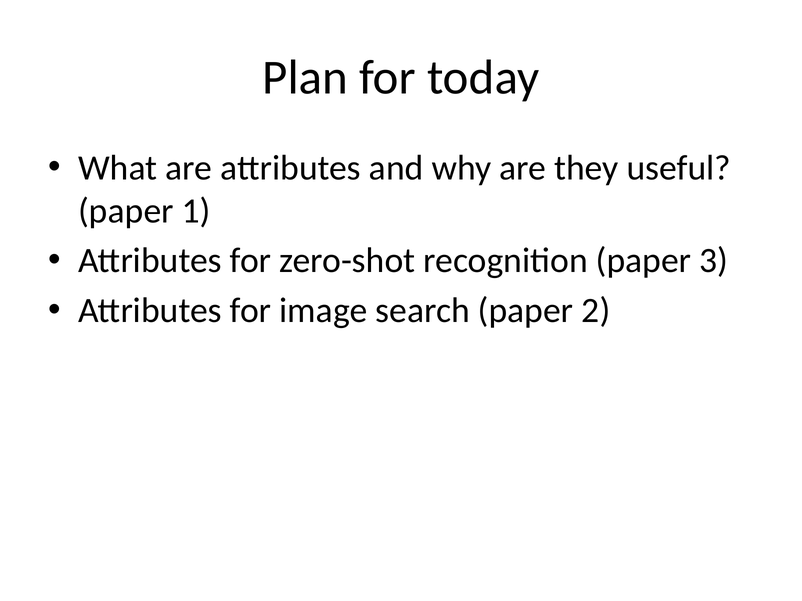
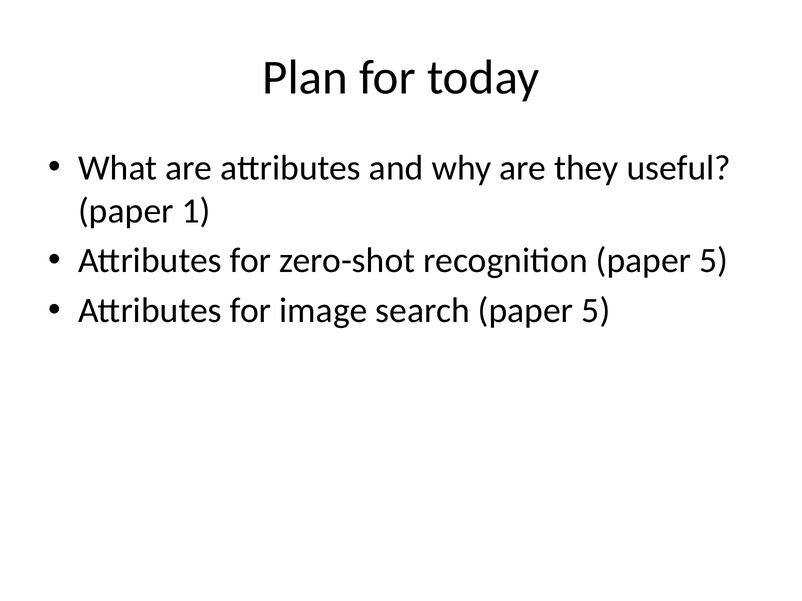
recognition paper 3: 3 -> 5 (714, 261)
search paper 2: 2 -> 5 (596, 311)
